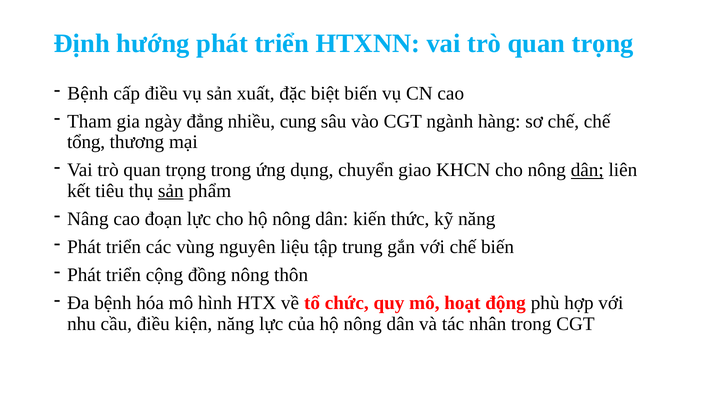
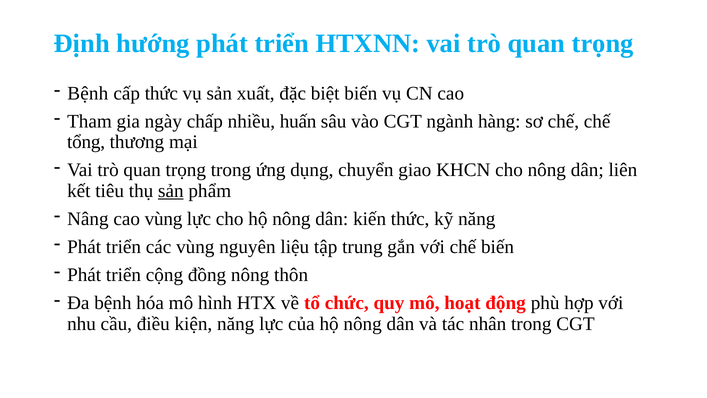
cấp điều: điều -> thức (161, 93)
đẳng: đẳng -> chấp (205, 121)
cung: cung -> huấn (298, 121)
dân underline: present -> none (587, 170)
cao đoạn: đoạn -> vùng (163, 219)
